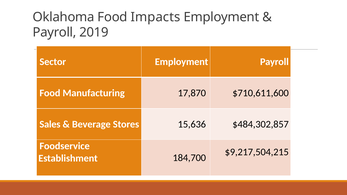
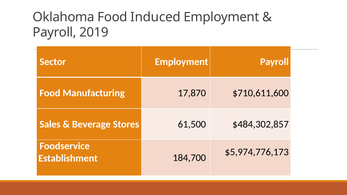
Impacts: Impacts -> Induced (156, 17)
15,636: 15,636 -> 61,500 (192, 124)
$9,217,504,215: $9,217,504,215 -> $5,974,776,173 (257, 152)
